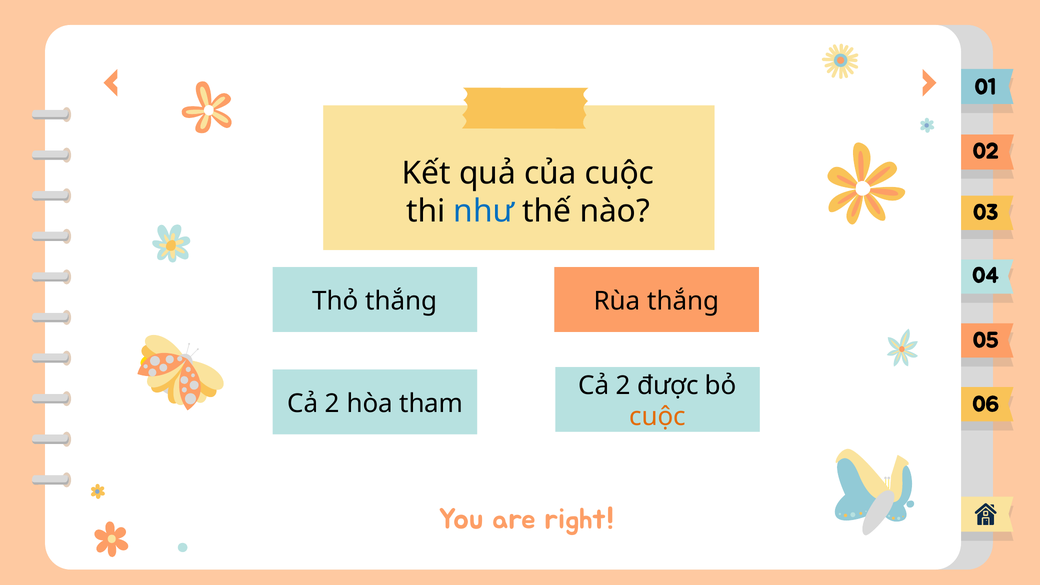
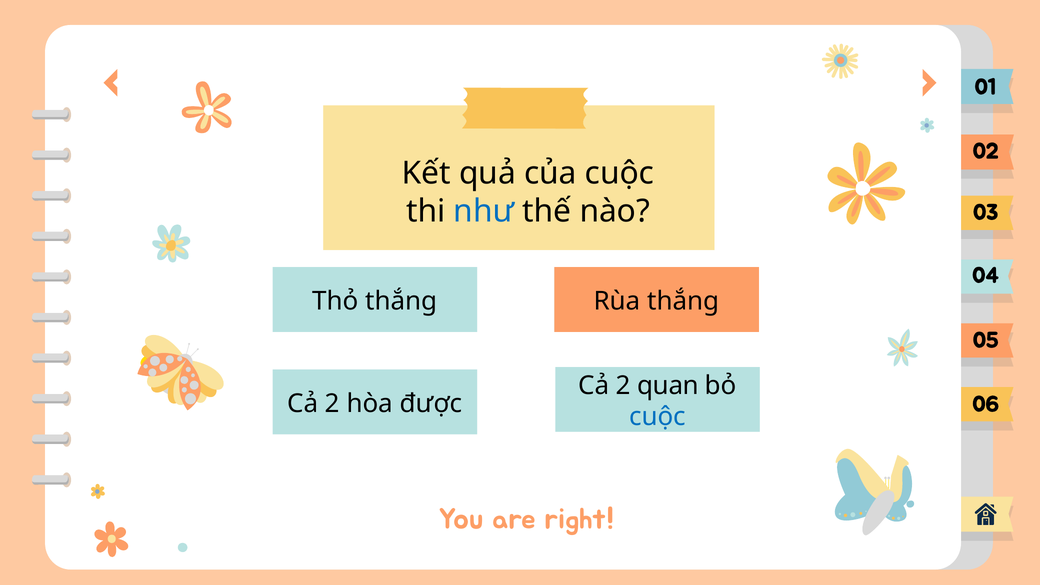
được: được -> quan (668, 386)
tham: tham -> được (431, 404)
cuộc colour: orange -> blue (658, 417)
